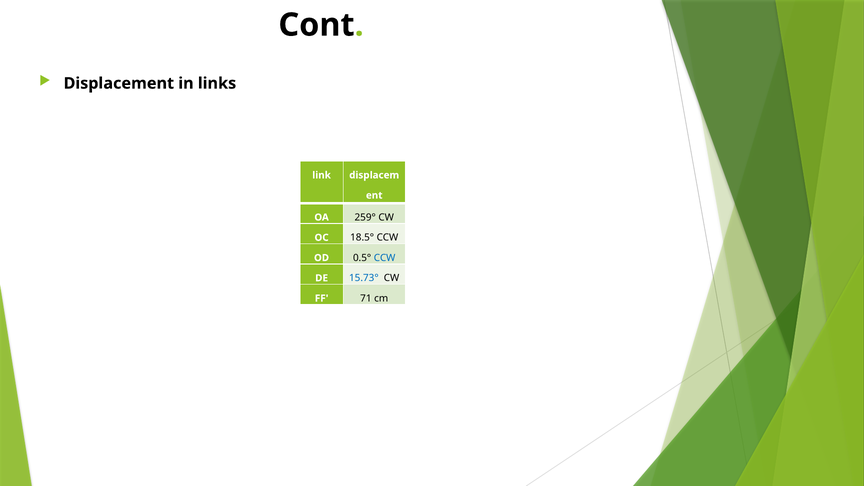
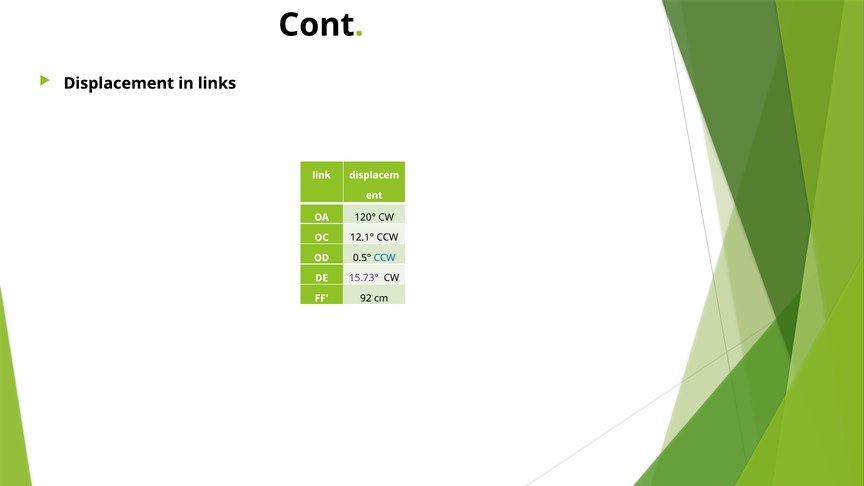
259°: 259° -> 120° (365, 217)
18.5°: 18.5° -> 12.1° (362, 238)
15.73° colour: blue -> purple (364, 278)
71: 71 -> 92 (366, 298)
